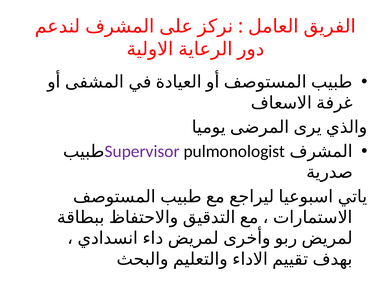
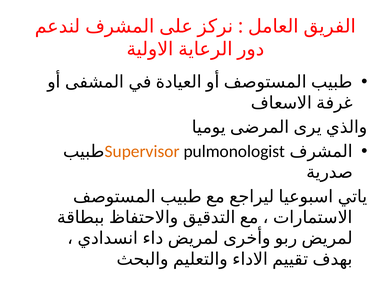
Supervisor colour: purple -> orange (142, 152)
